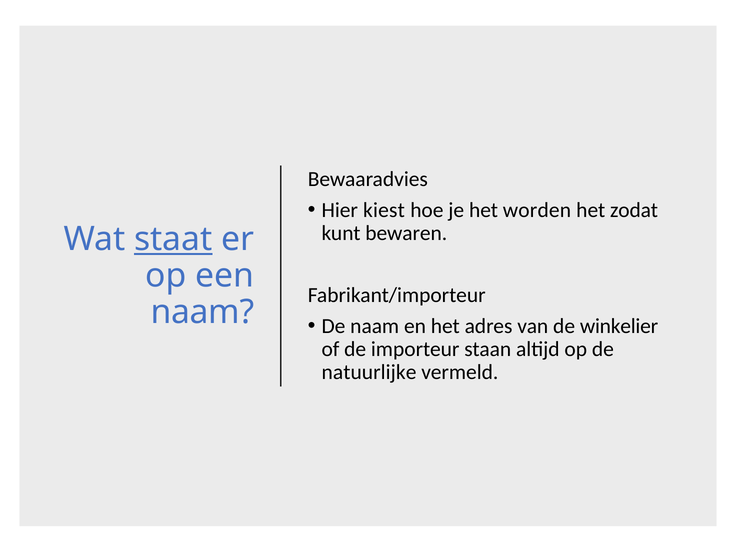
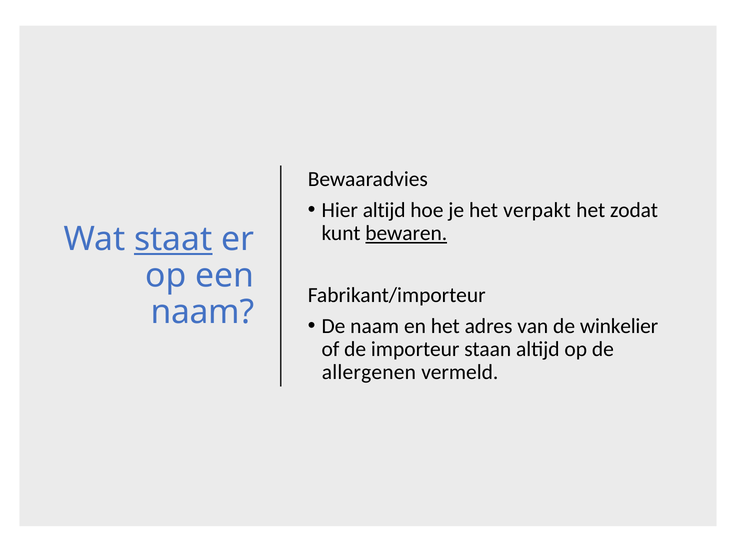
Hier kiest: kiest -> altijd (384, 210)
worden: worden -> verpakt (537, 210)
bewaren underline: none -> present (406, 233)
natuurlijke: natuurlijke -> allergenen (369, 372)
